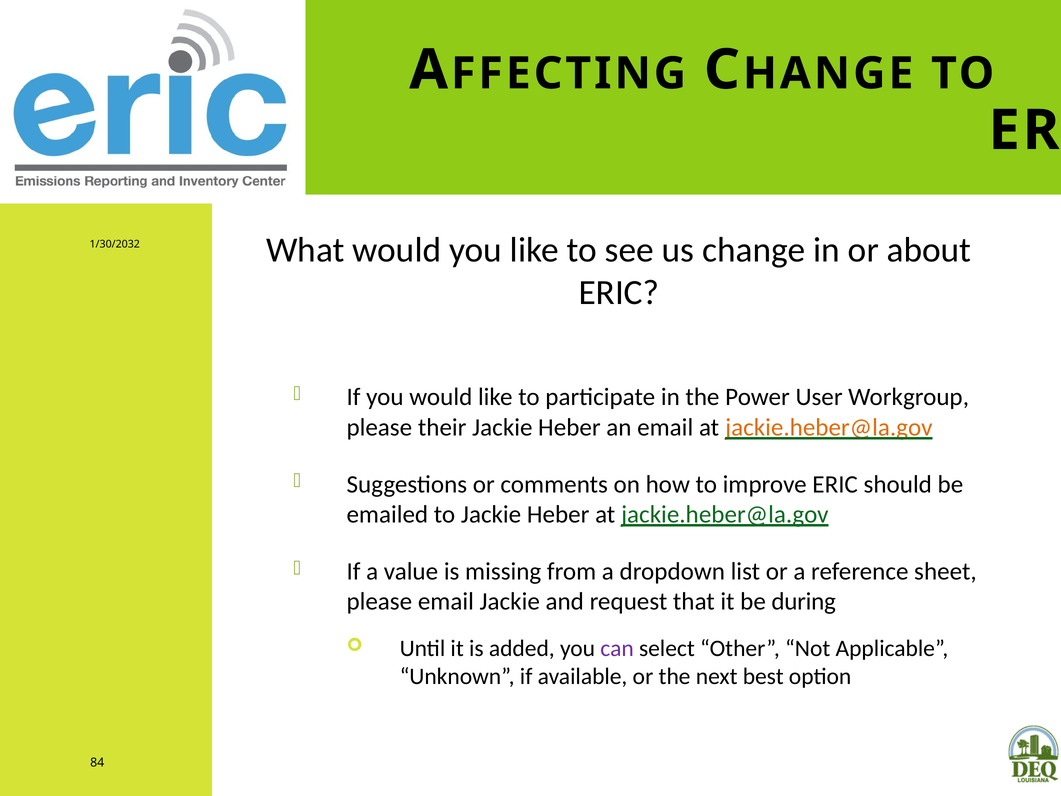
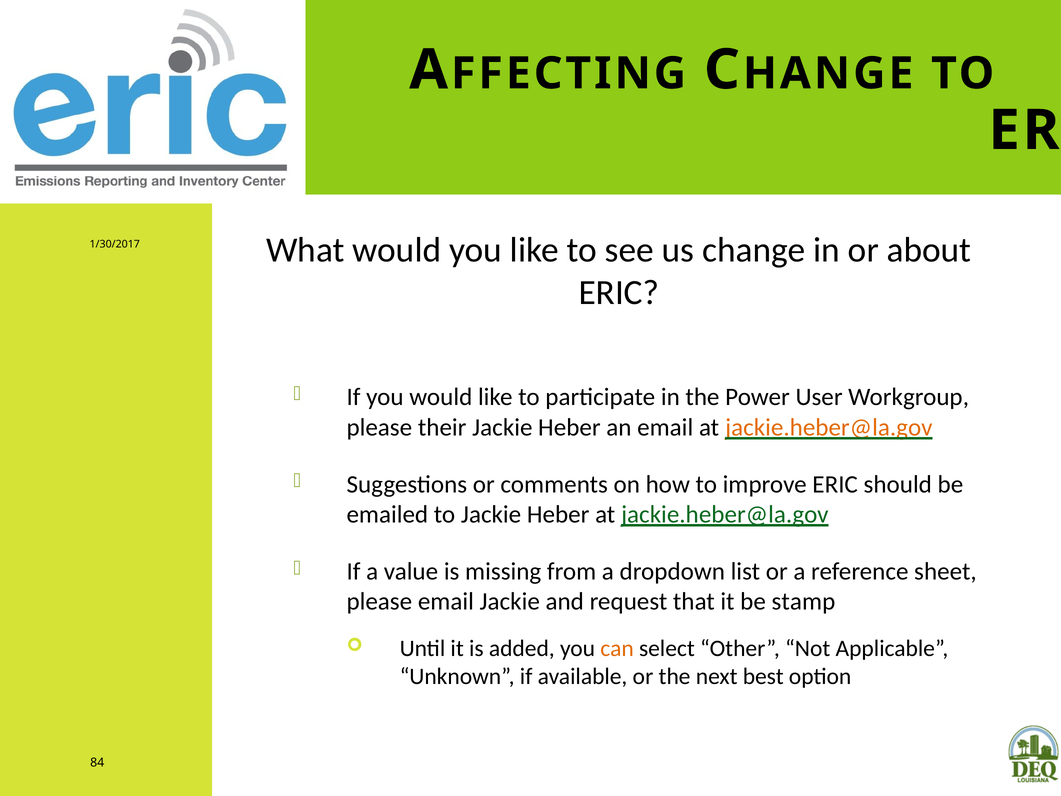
1/30/2032: 1/30/2032 -> 1/30/2017 (115, 244)
during: during -> stamp (803, 601)
can colour: purple -> orange (617, 648)
